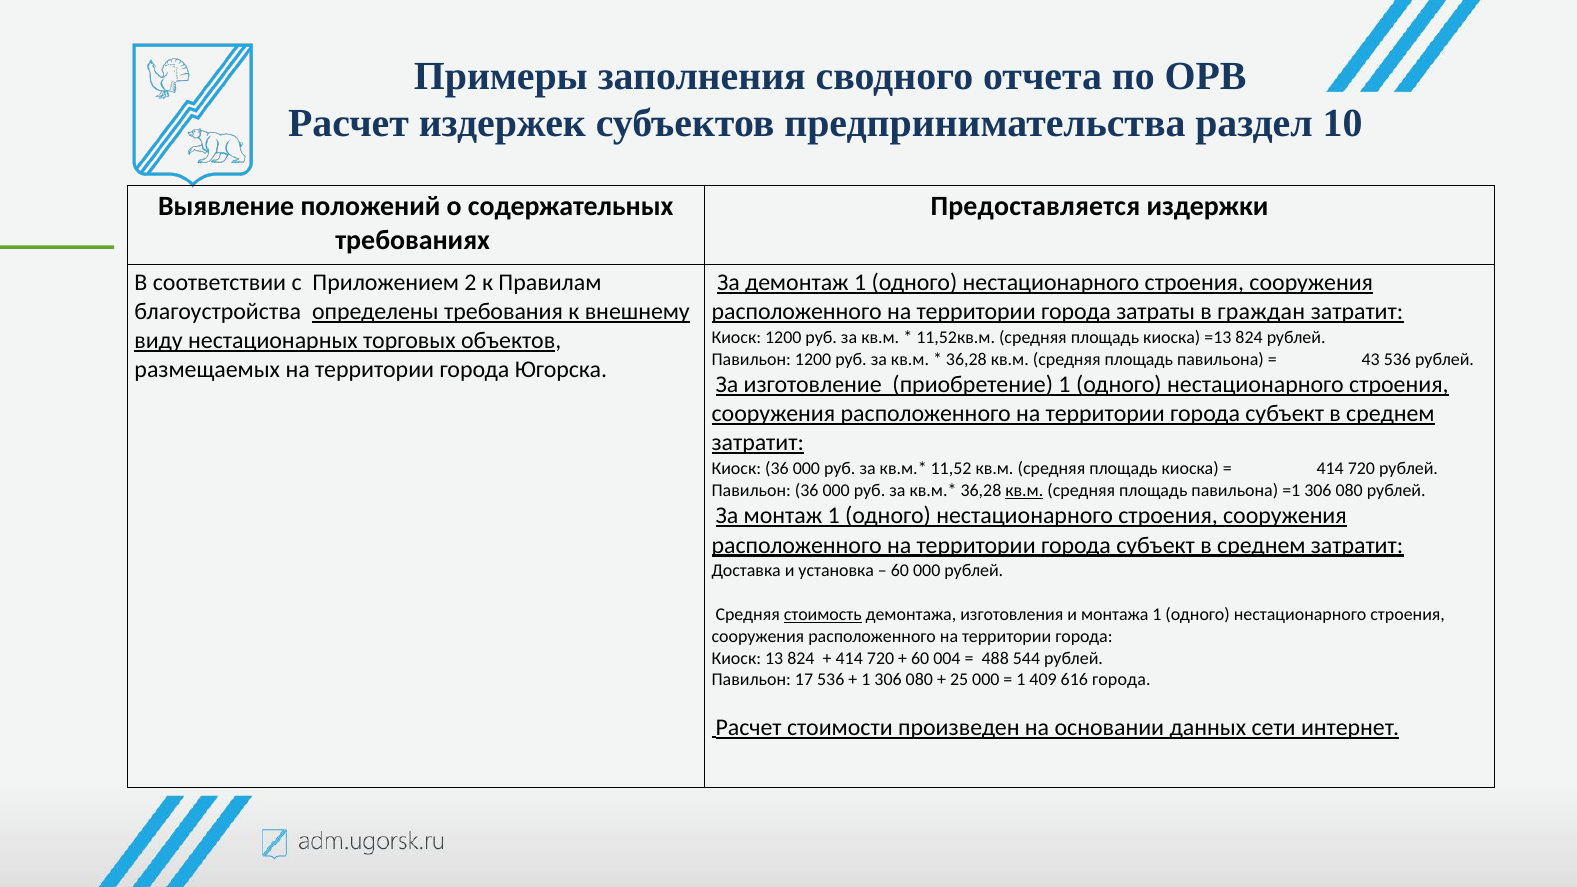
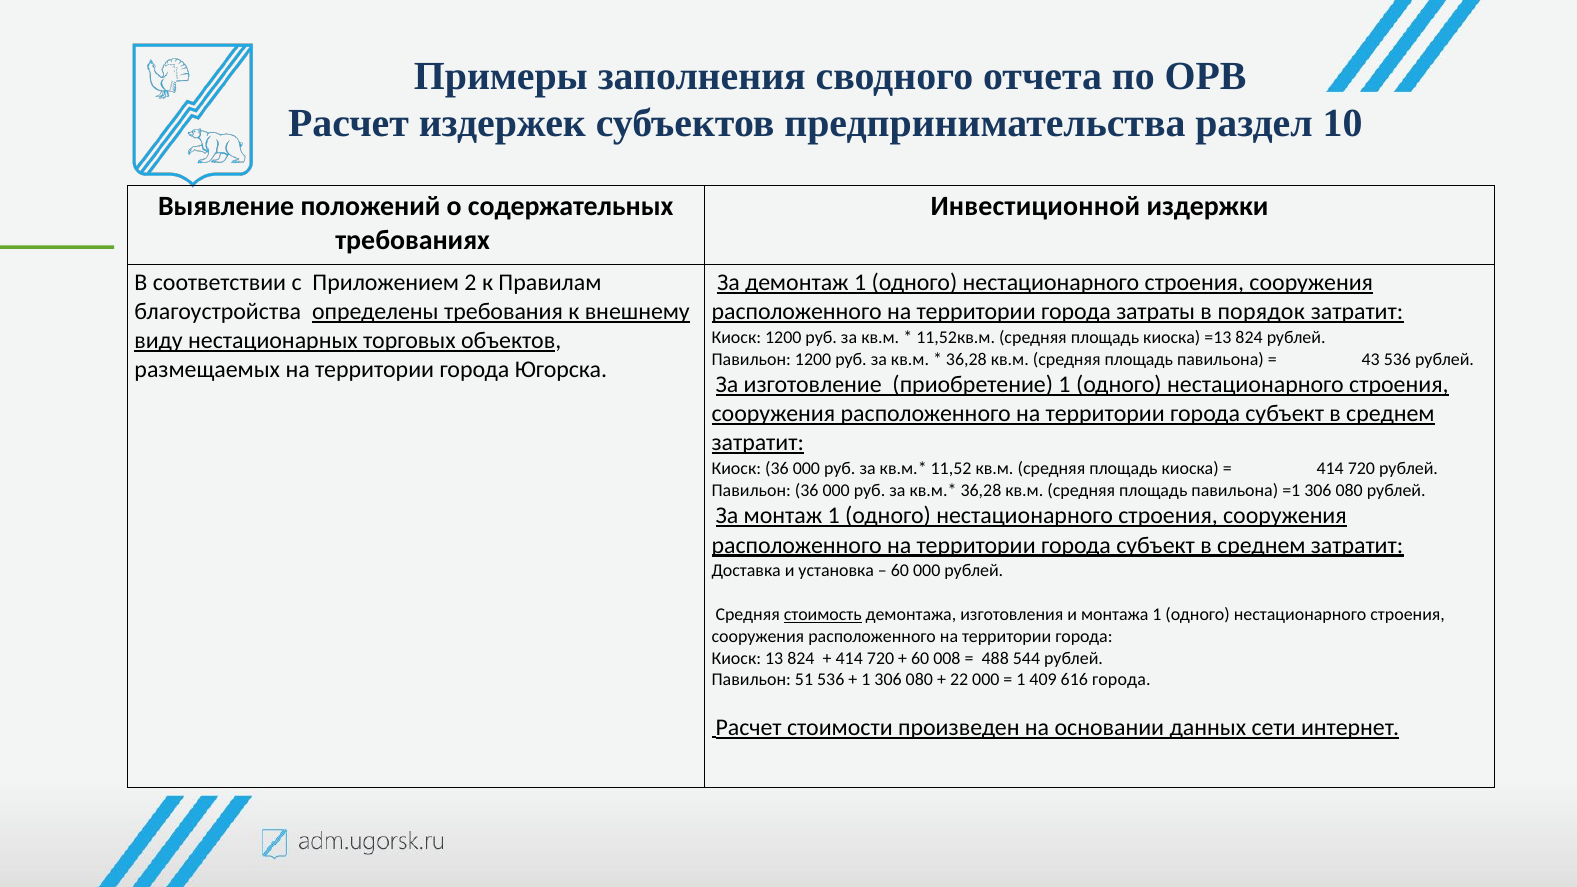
Предоставляется: Предоставляется -> Инвестиционной (1035, 207)
граждан: граждан -> порядок (1261, 312)
кв.м underline: present -> none (1024, 490)
004: 004 -> 008 (947, 658)
17: 17 -> 51 (804, 680)
25: 25 -> 22 (959, 680)
